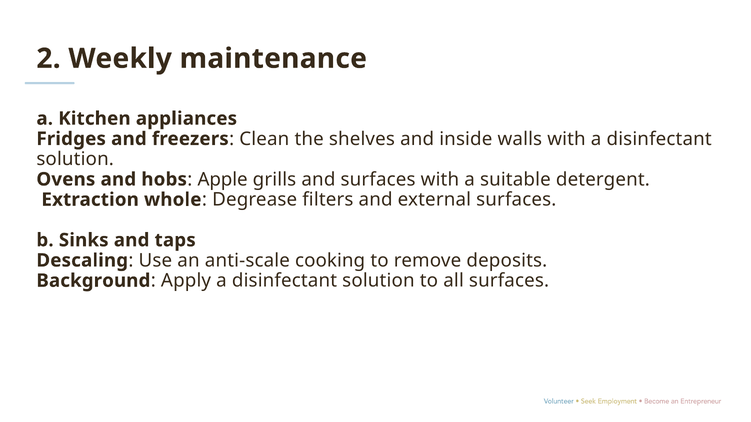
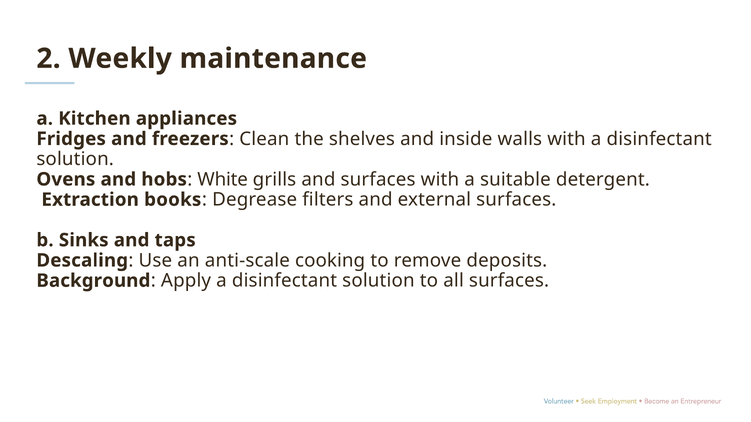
Apple: Apple -> White (223, 180)
whole: whole -> books (173, 200)
